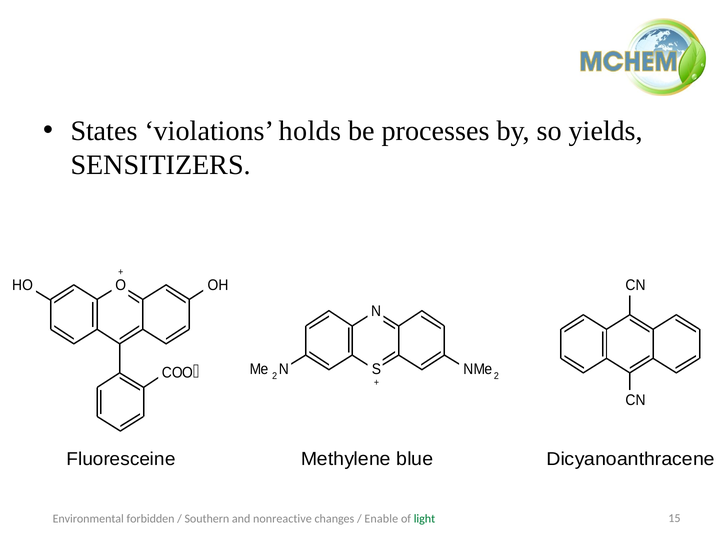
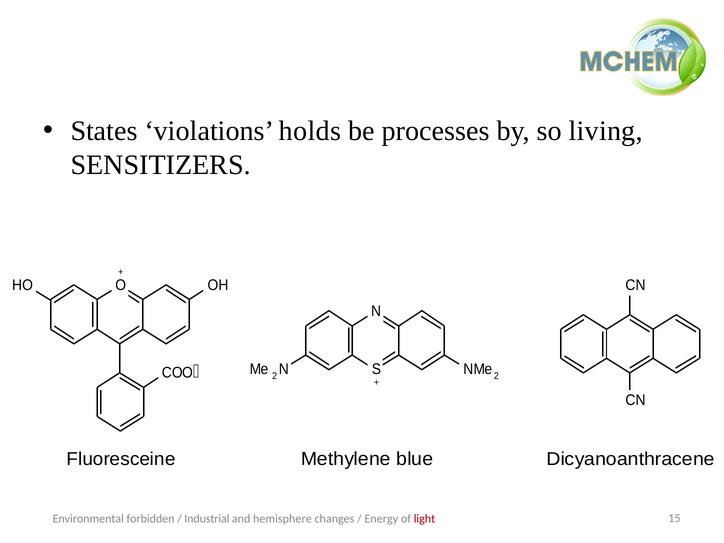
yields: yields -> living (606, 131)
Southern: Southern -> Industrial (207, 519)
nonreactive: nonreactive -> hemisphere (282, 519)
Enable: Enable -> Energy (381, 519)
light colour: green -> red (424, 519)
